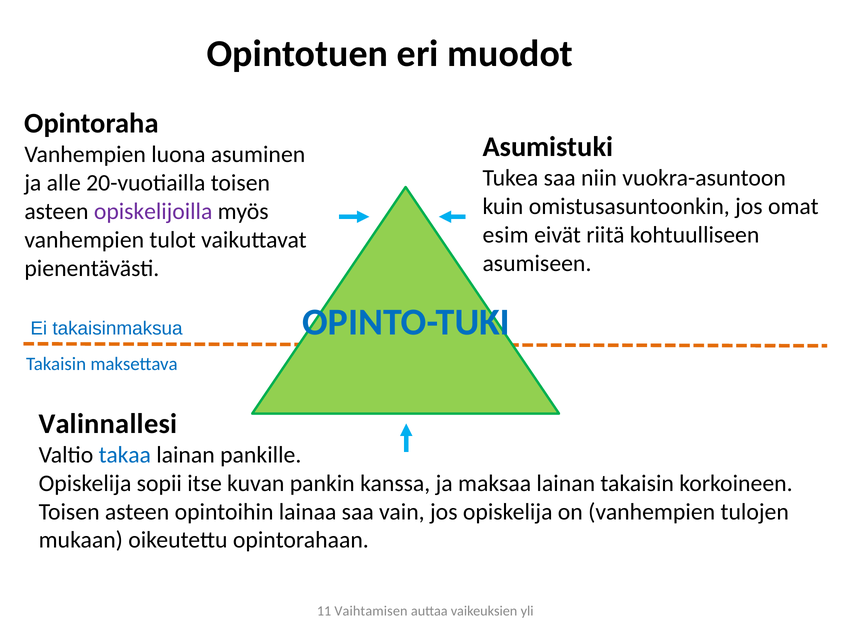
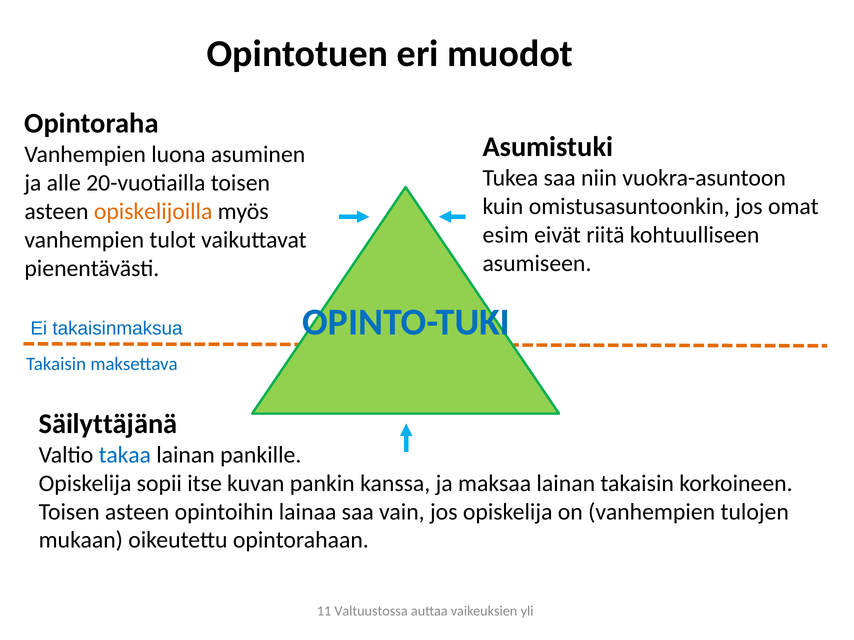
opiskelijoilla colour: purple -> orange (153, 211)
Valinnallesi: Valinnallesi -> Säilyttäjänä (108, 424)
Vaihtamisen: Vaihtamisen -> Valtuustossa (371, 612)
